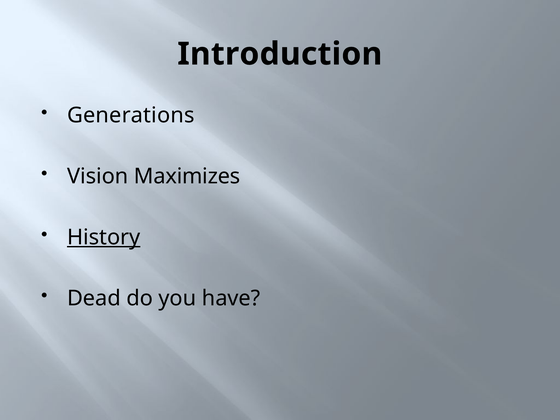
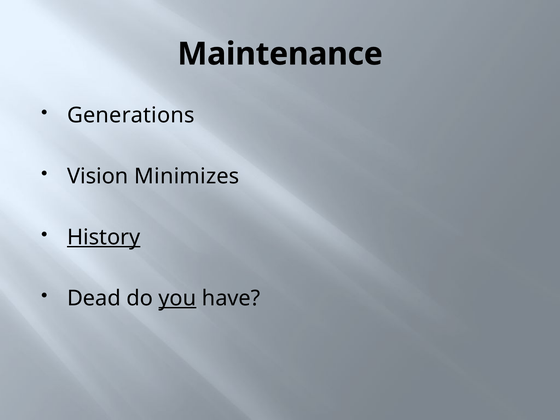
Introduction: Introduction -> Maintenance (280, 54)
Maximizes: Maximizes -> Minimizes (187, 176)
you underline: none -> present (177, 298)
